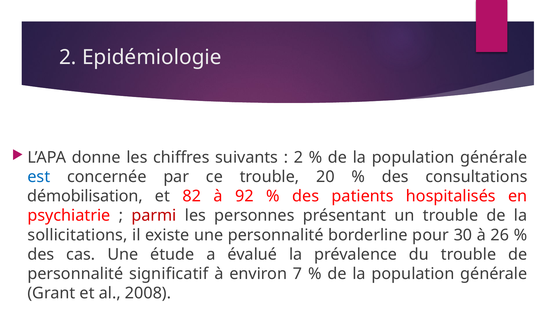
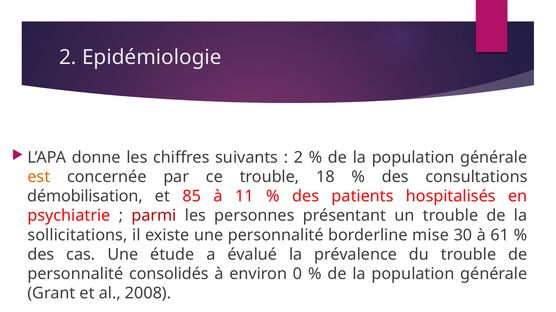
est colour: blue -> orange (39, 177)
20: 20 -> 18 (325, 177)
82: 82 -> 85 (192, 197)
92: 92 -> 11 (244, 197)
pour: pour -> mise (431, 236)
26: 26 -> 61 (500, 236)
significatif: significatif -> consolidés (169, 274)
7: 7 -> 0 (298, 274)
